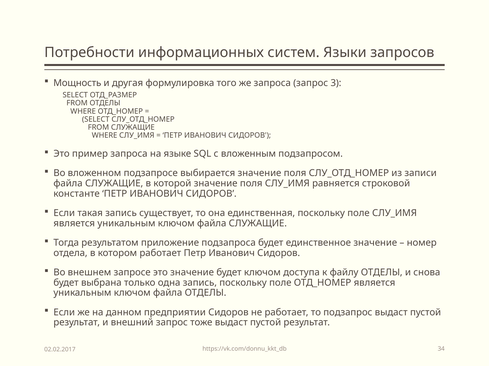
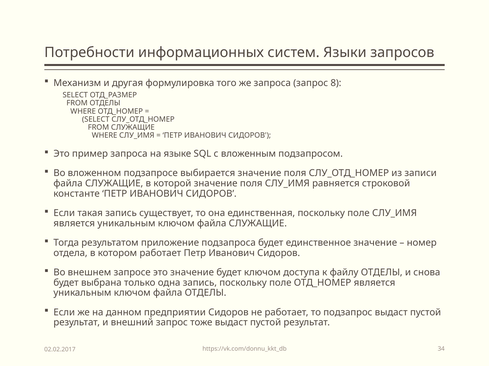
Мощность: Мощность -> Механизм (77, 83)
3: 3 -> 8 (336, 83)
